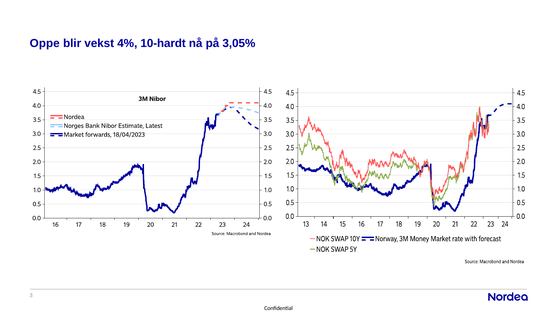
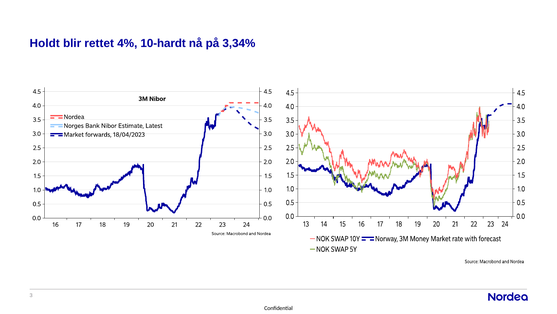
Oppe: Oppe -> Holdt (45, 43)
vekst: vekst -> rettet (99, 43)
3,05%: 3,05% -> 3,34% (239, 43)
